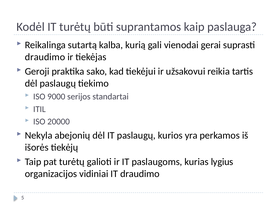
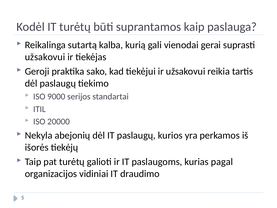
draudimo: draudimo -> užsakovui (45, 57)
lygius: lygius -> pagal (222, 162)
